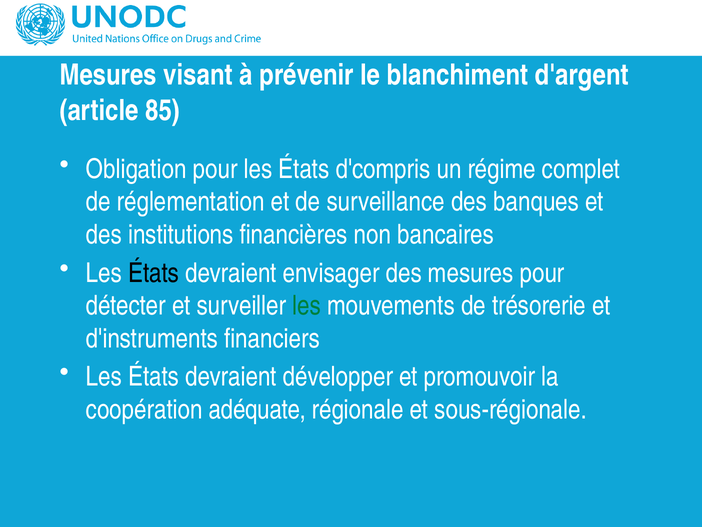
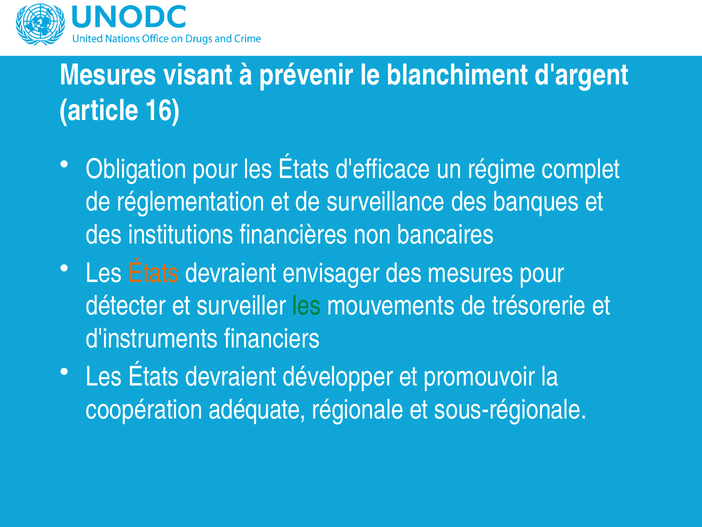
85: 85 -> 16 (163, 110)
d'compris: d'compris -> d'efficace (383, 169)
États colour: black -> orange (154, 273)
